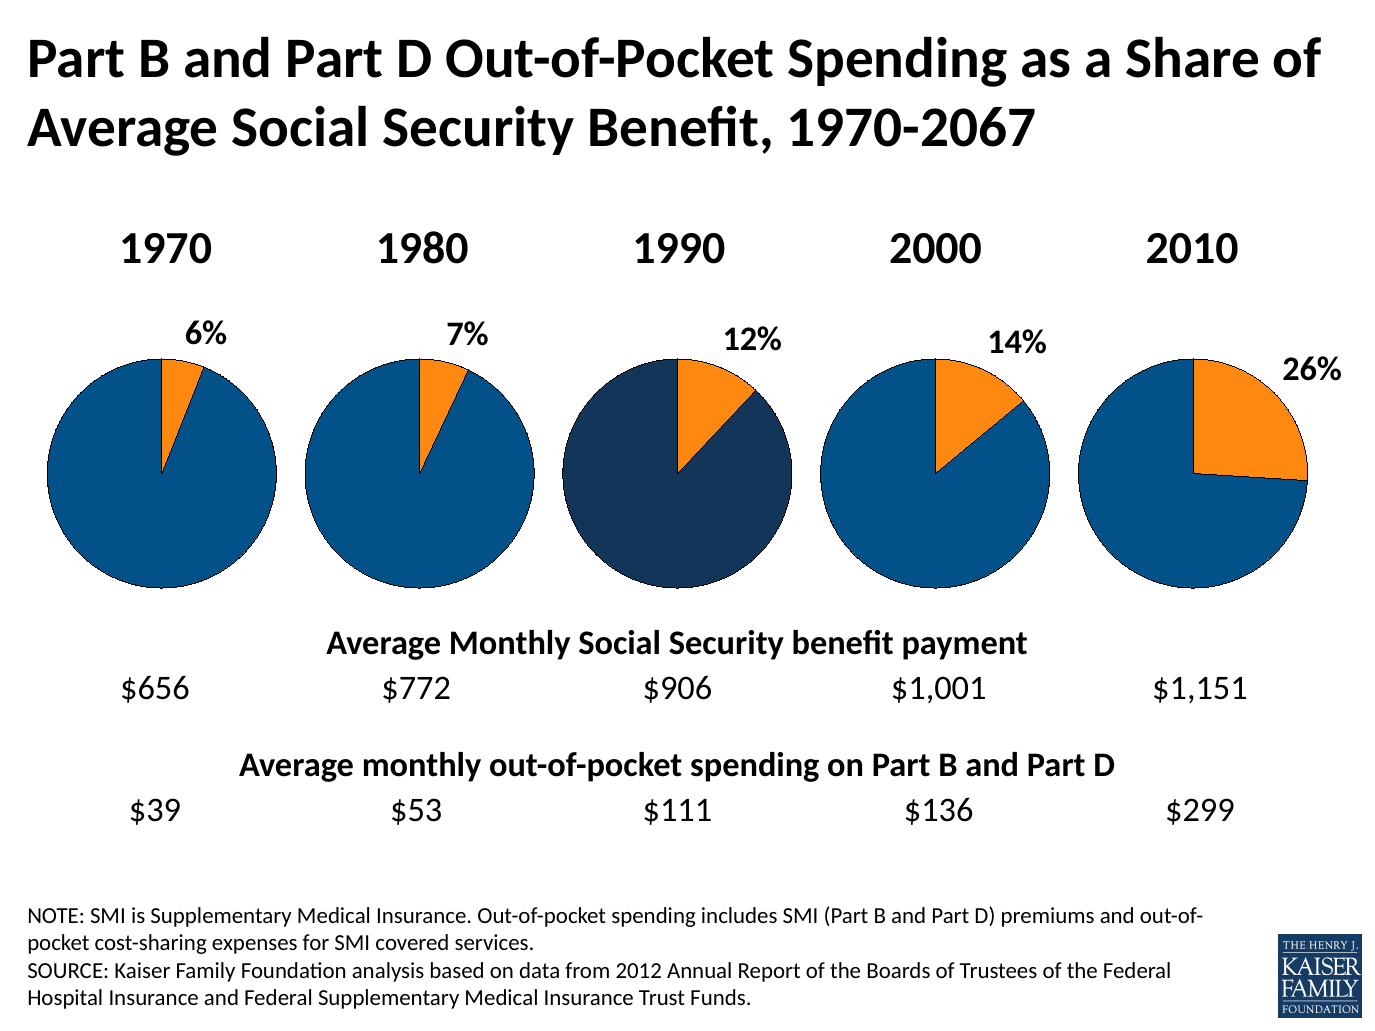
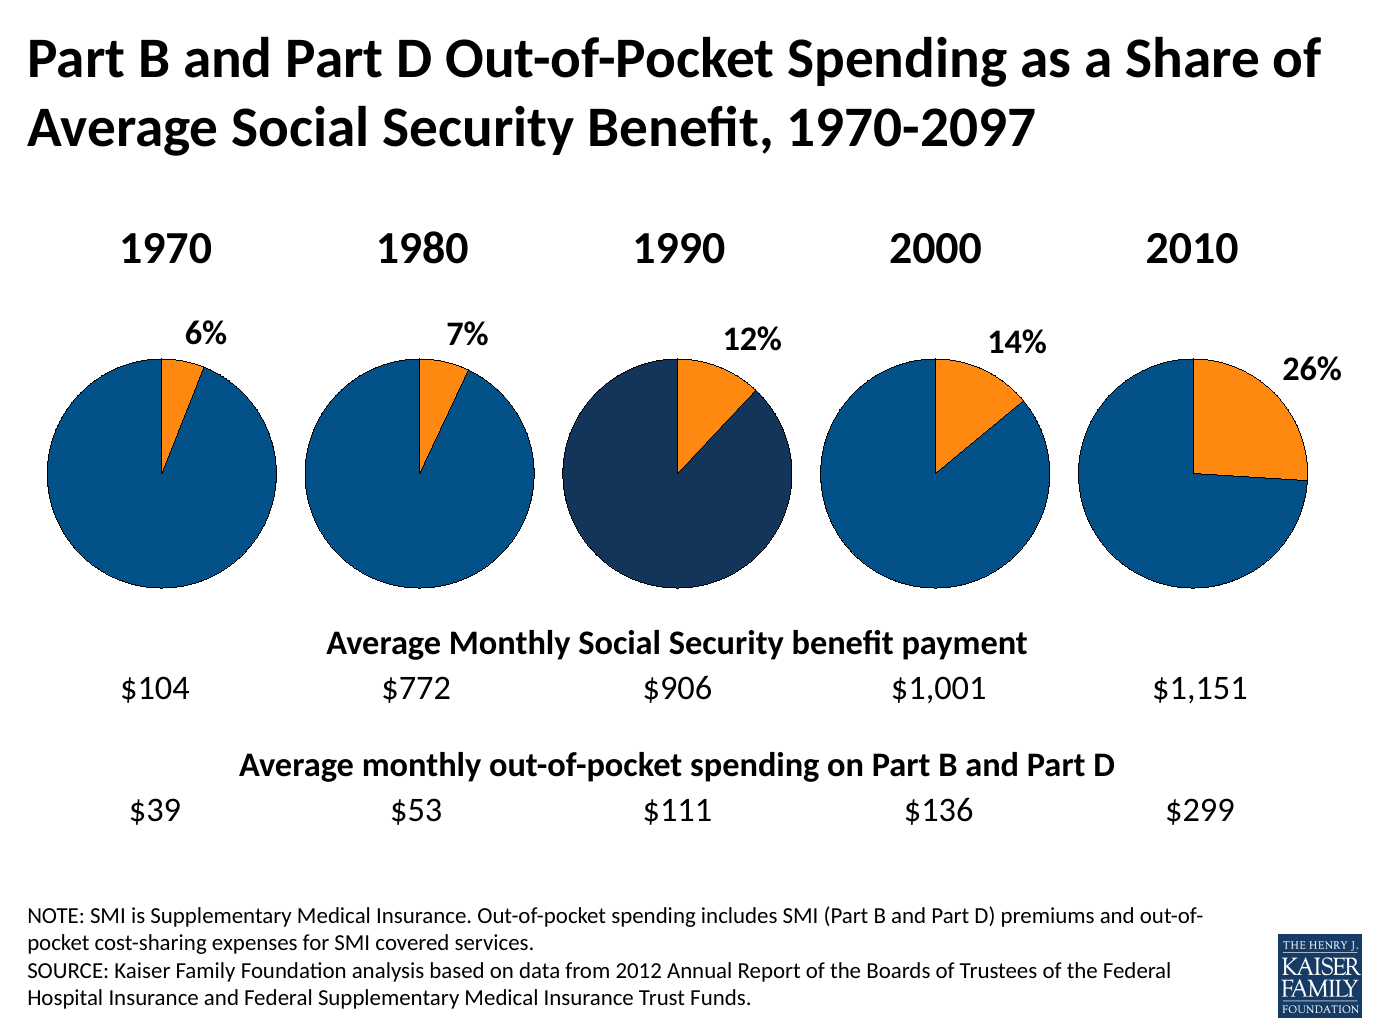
1970-2067: 1970-2067 -> 1970-2097 (912, 128)
$656: $656 -> $104 (155, 688)
